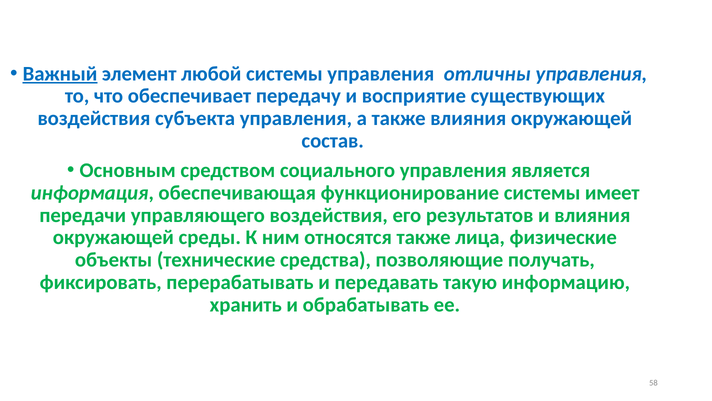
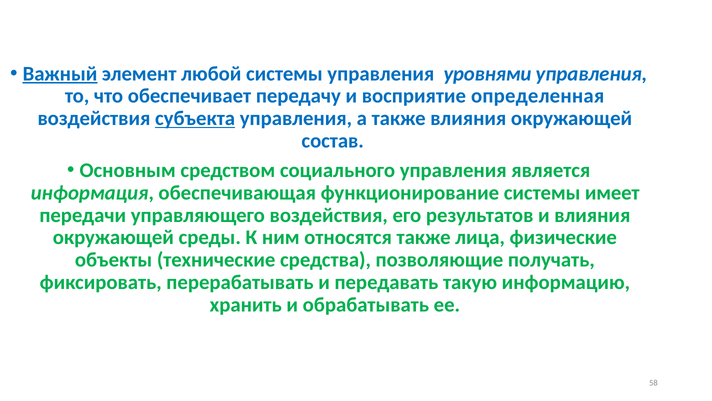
отличны: отличны -> уровнями (487, 74)
существующих: существующих -> определенная (538, 96)
субъекта underline: none -> present (195, 118)
